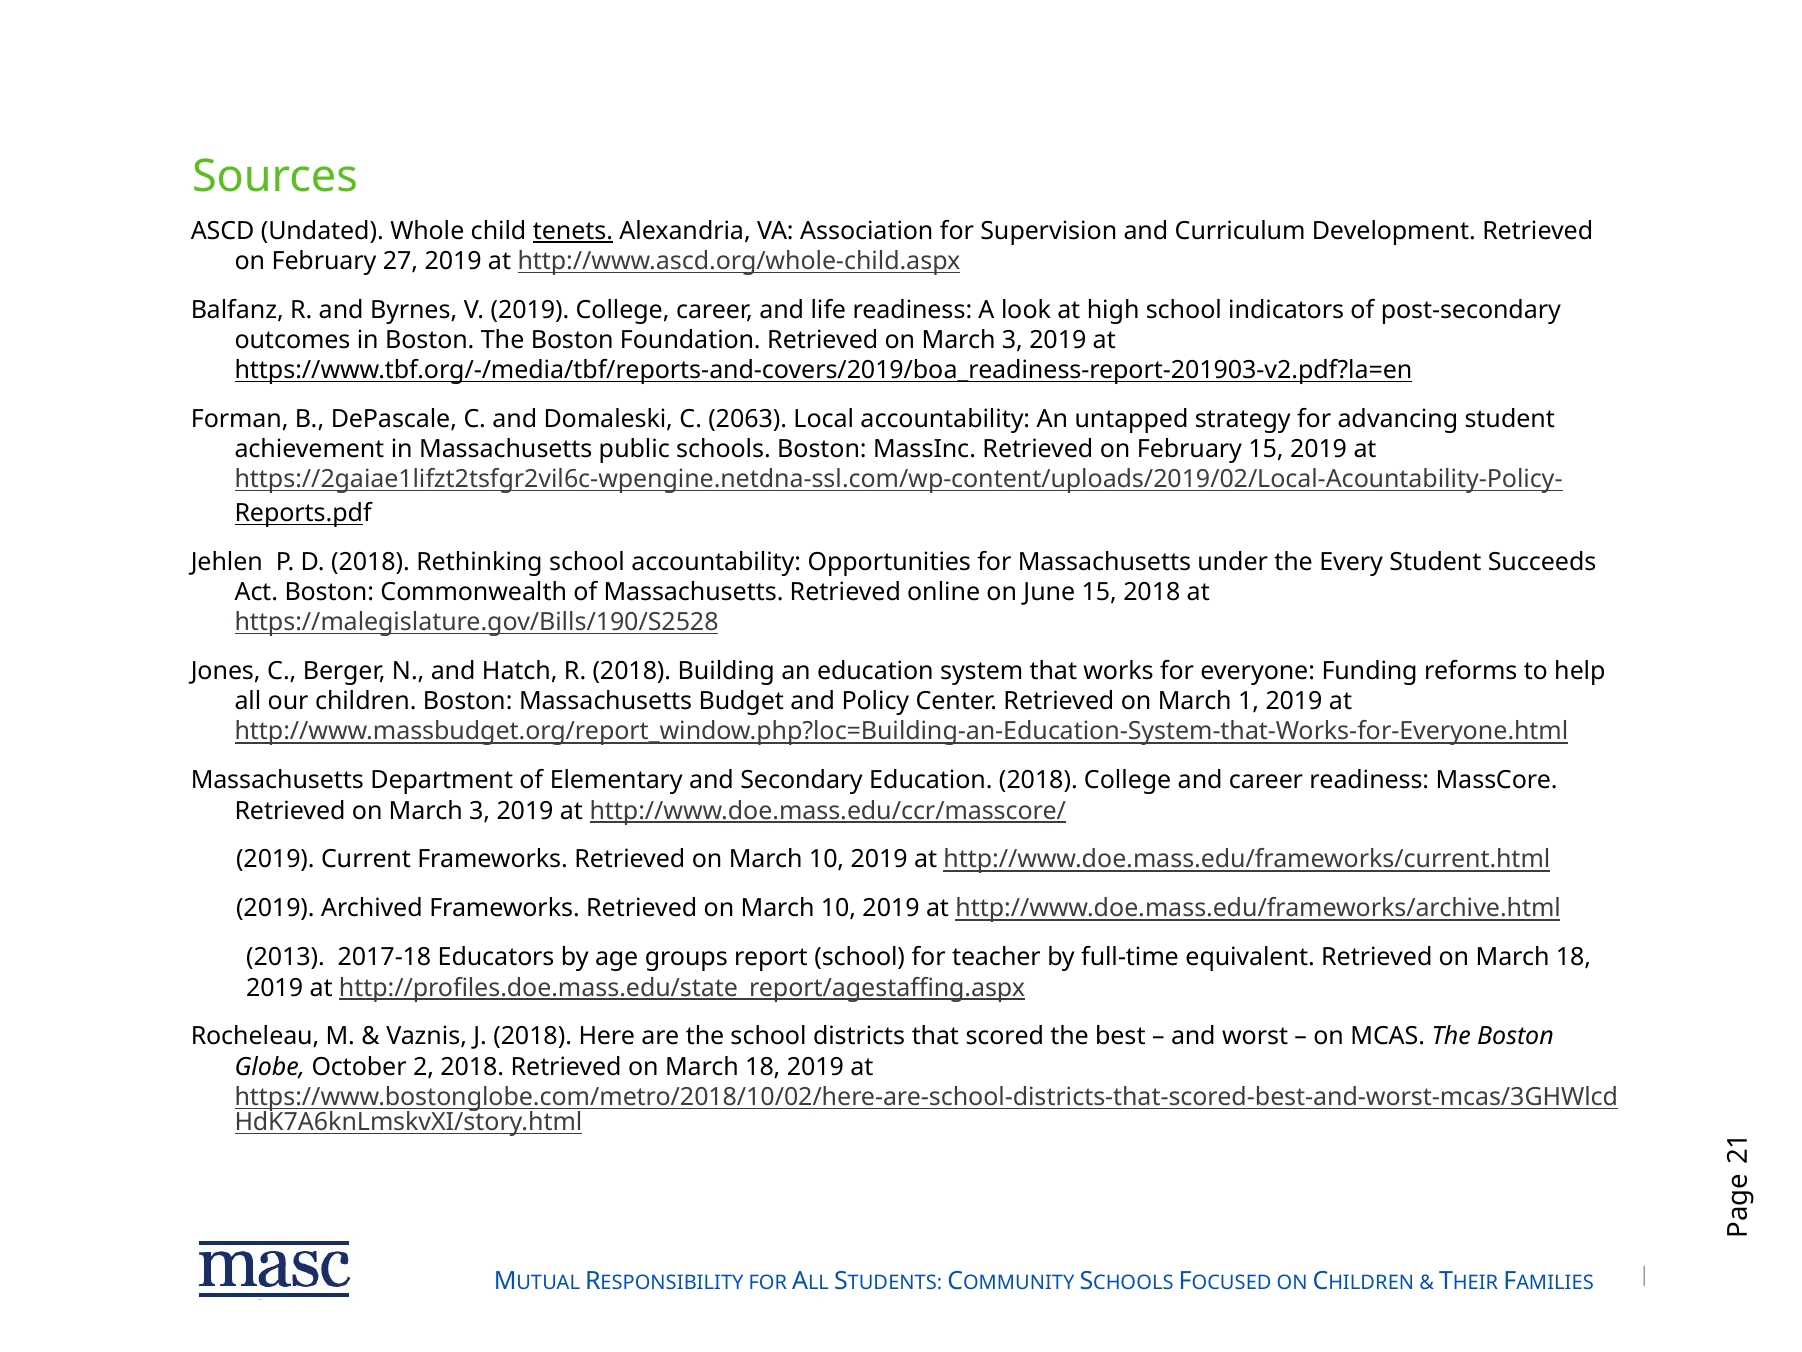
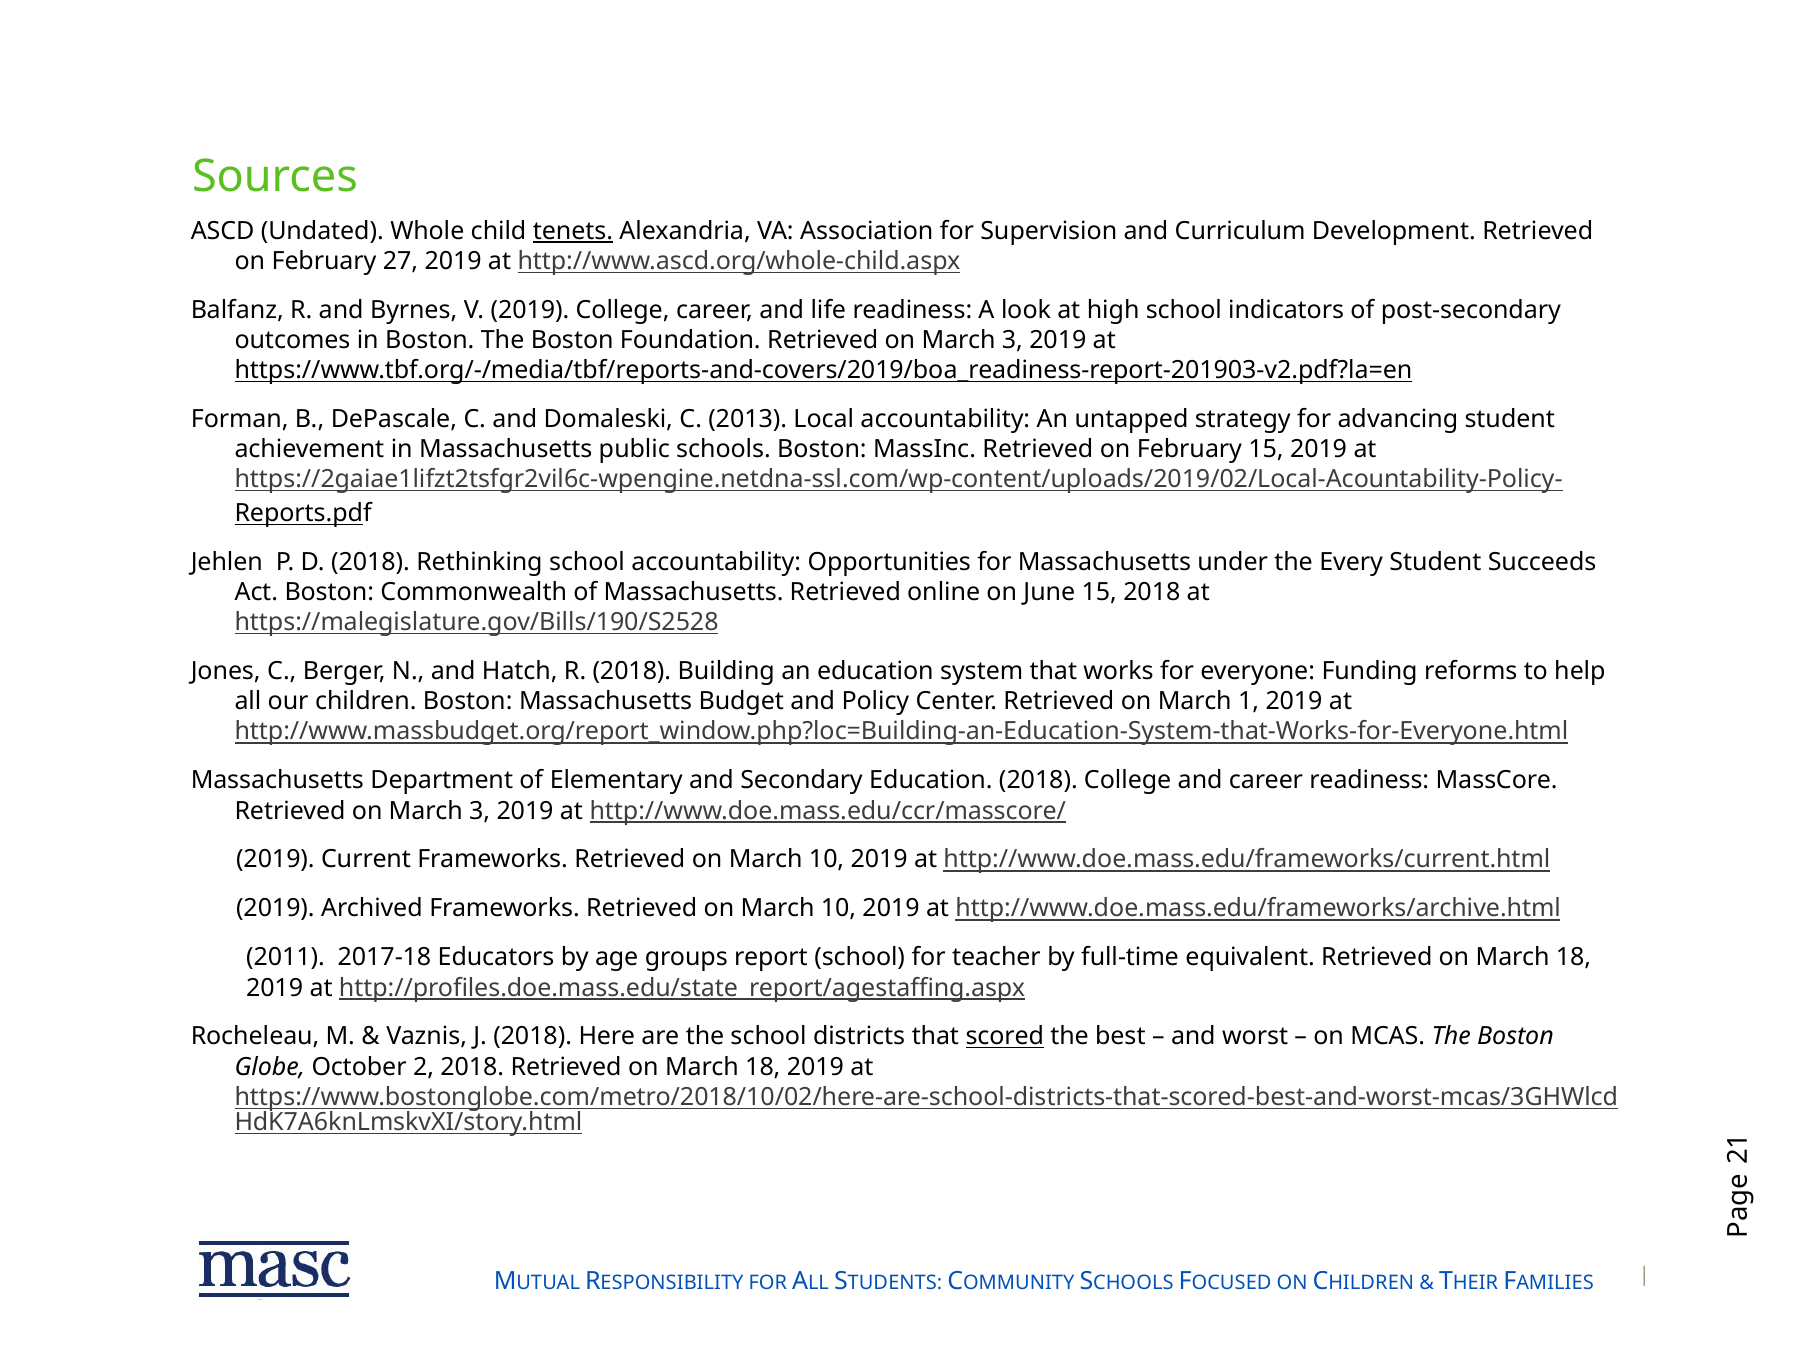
2063: 2063 -> 2013 (748, 419)
2013: 2013 -> 2011 (285, 957)
scored underline: none -> present (1005, 1036)
